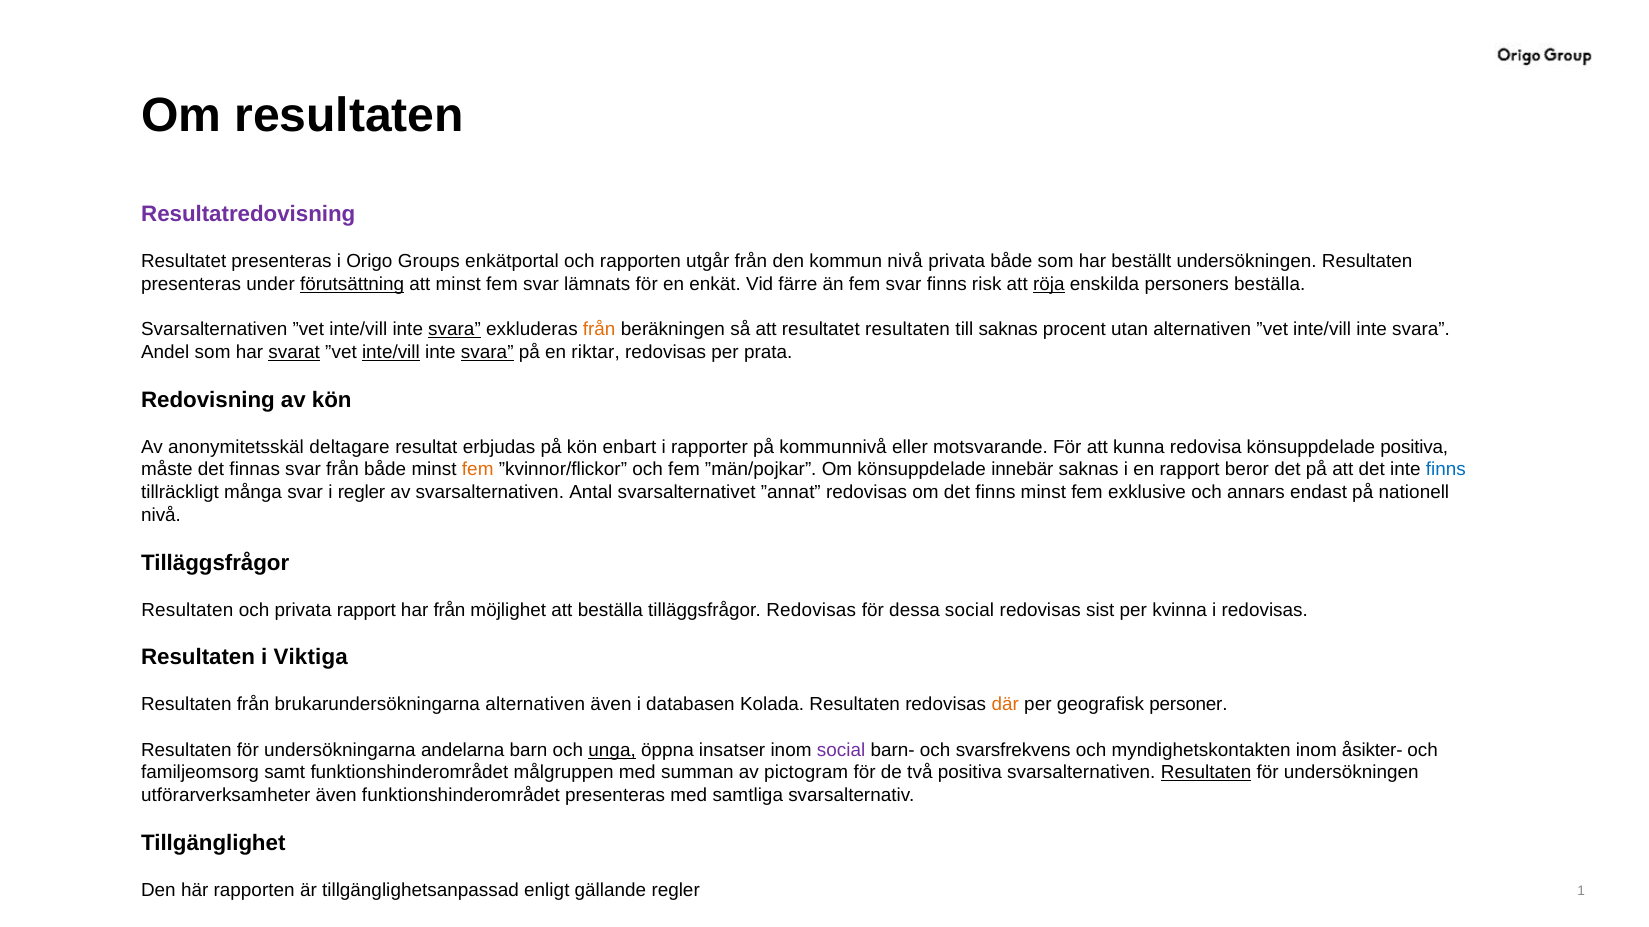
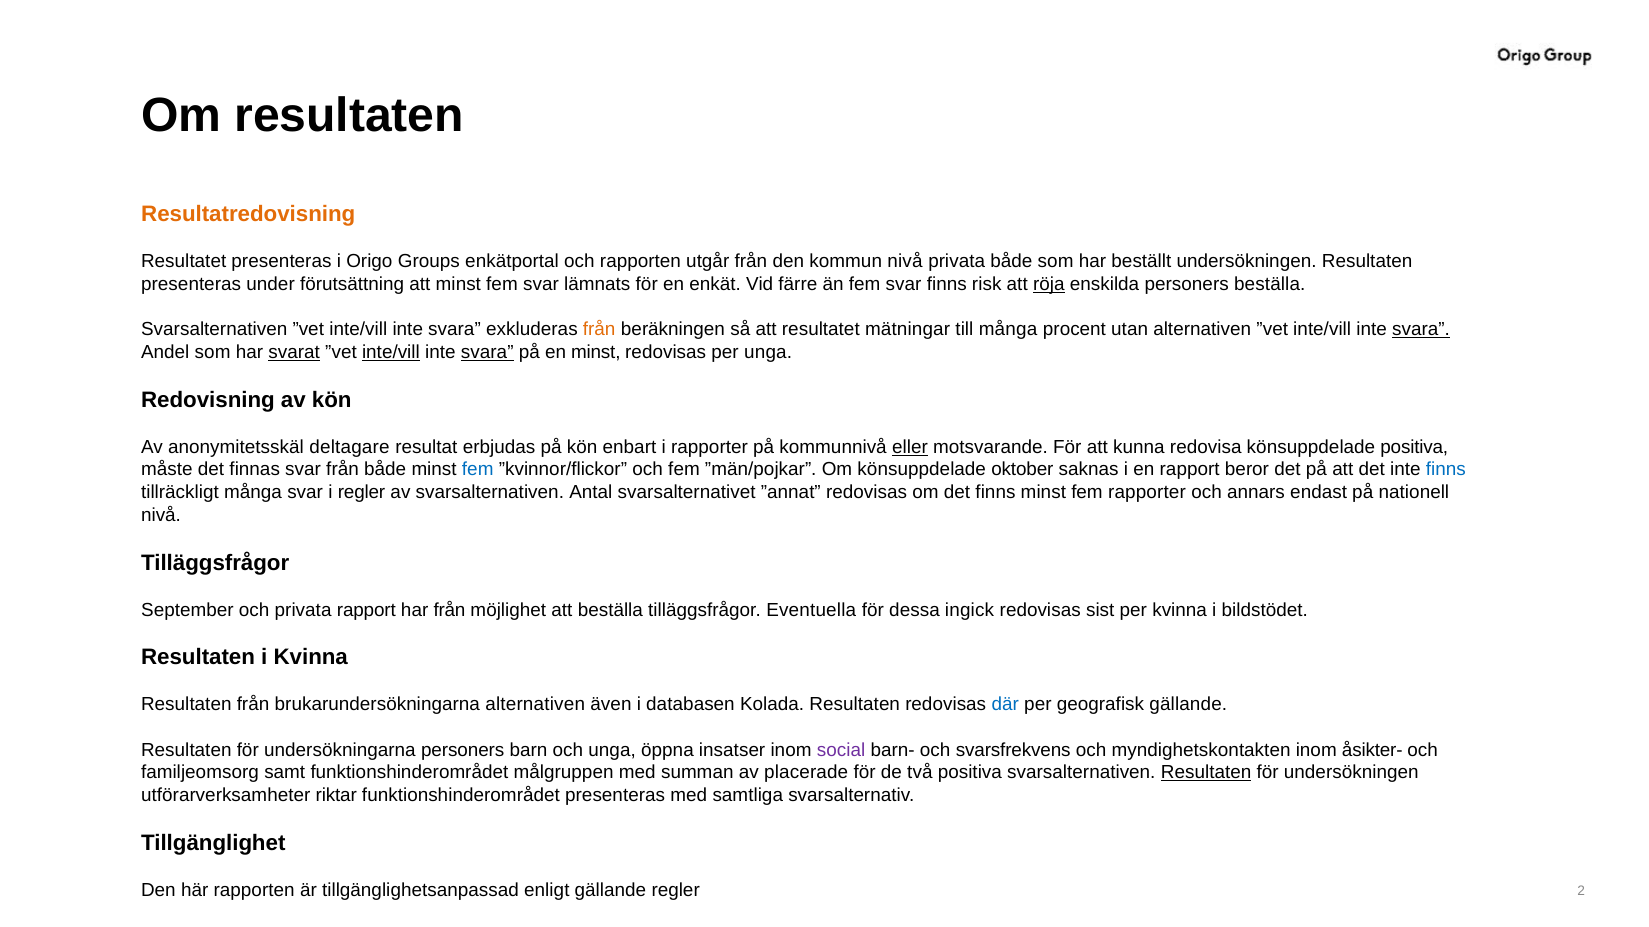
Resultatredovisning colour: purple -> orange (248, 214)
förutsättning underline: present -> none (352, 284)
svara underline: present -> none (455, 330)
resultatet resultaten: resultaten -> mätningar (908, 330)
till saknas: saknas -> många (1008, 330)
svara underline: none -> present (1421, 330)
en riktar: riktar -> minst (596, 352)
per prata: prata -> unga (768, 352)
eller underline: none -> present (910, 447)
fem colour: orange -> blue (478, 470)
innebär: innebär -> oktober (1022, 470)
fem exklusive: exklusive -> rapporter (1147, 493)
Resultaten: Resultaten -> September (187, 610)
tilläggsfrågor Redovisas: Redovisas -> Eventuella (811, 610)
dessa social: social -> ingick (970, 610)
i redovisas: redovisas -> bildstödet (1265, 610)
i Viktiga: Viktiga -> Kvinna (311, 658)
där colour: orange -> blue (1005, 705)
geografisk personer: personer -> gällande (1188, 705)
undersökningarna andelarna: andelarna -> personers (463, 751)
unga underline: present -> none (612, 751)
pictogram: pictogram -> placerade (806, 773)
utförarverksamheter även: även -> riktar (336, 796)
1: 1 -> 2 (1581, 891)
